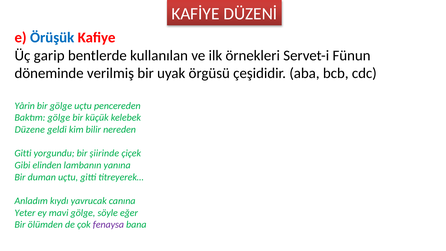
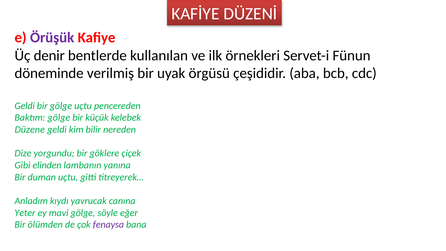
Örüşük colour: blue -> purple (52, 38)
garip: garip -> denir (49, 56)
Yârin: Yârin -> Geldi (25, 106)
Gitti: Gitti -> Dize (23, 153)
şiirinde: şiirinde -> göklere (104, 153)
